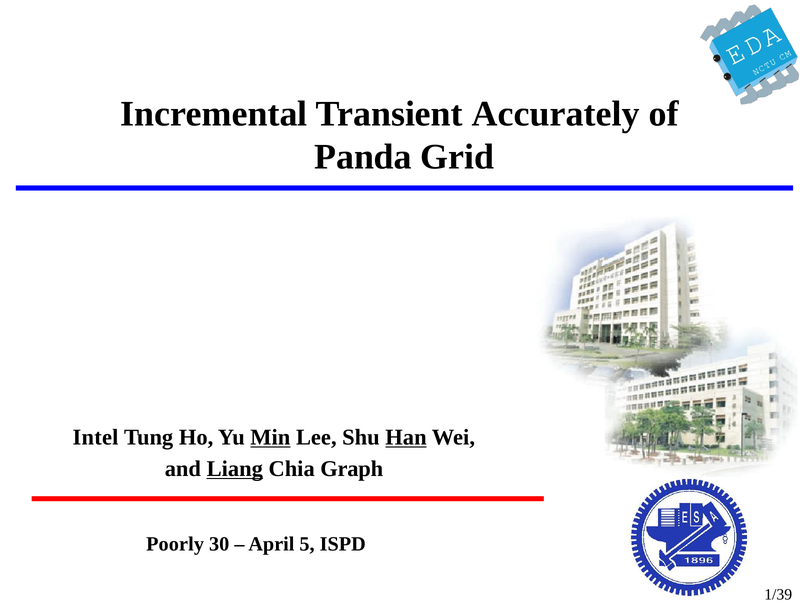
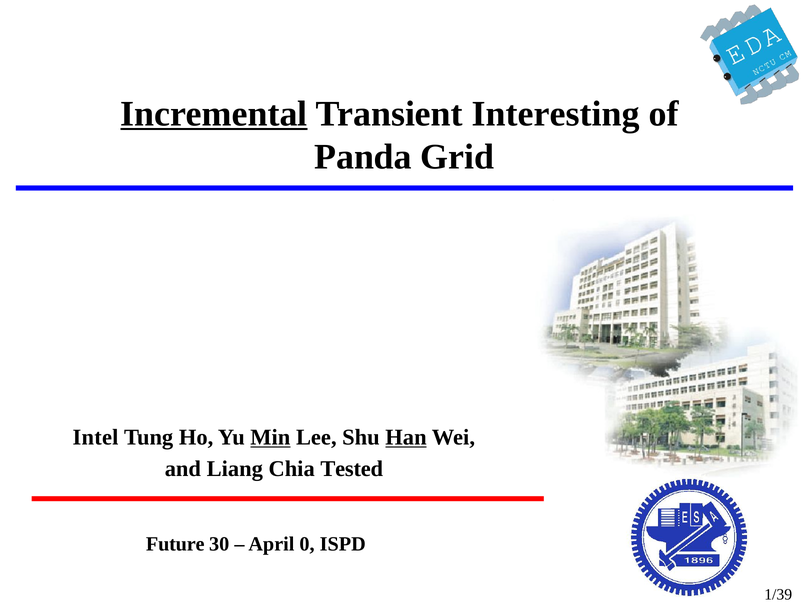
Incremental underline: none -> present (214, 114)
Accurately: Accurately -> Interesting (556, 114)
Liang underline: present -> none (235, 469)
Graph: Graph -> Tested (352, 469)
Poorly: Poorly -> Future (175, 544)
5: 5 -> 0 (307, 544)
